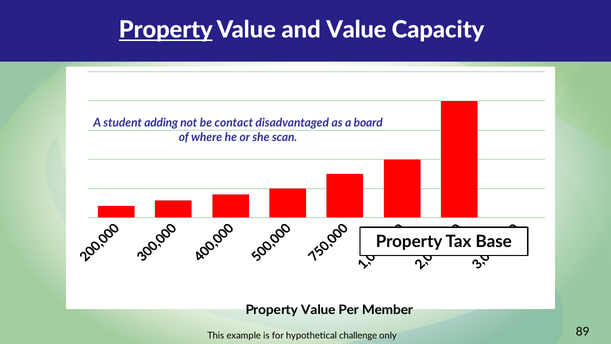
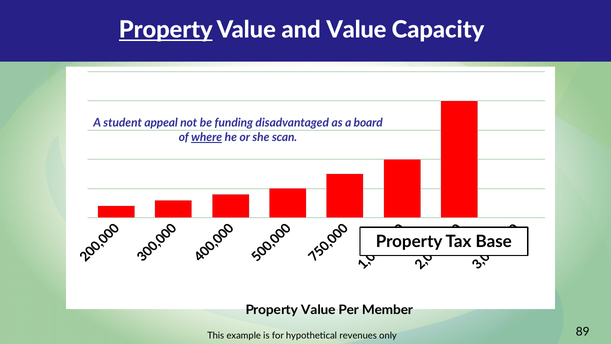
adding: adding -> appeal (161, 123)
contact: contact -> funding (234, 123)
where underline: none -> present (207, 137)
challenge: challenge -> revenues (358, 335)
